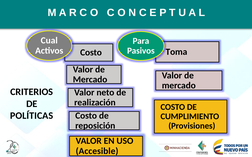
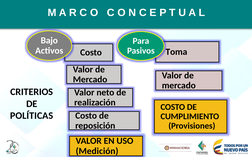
Cual: Cual -> Bajo (49, 41)
Accesible: Accesible -> Medición (97, 151)
